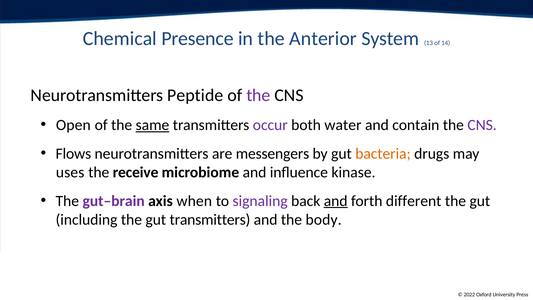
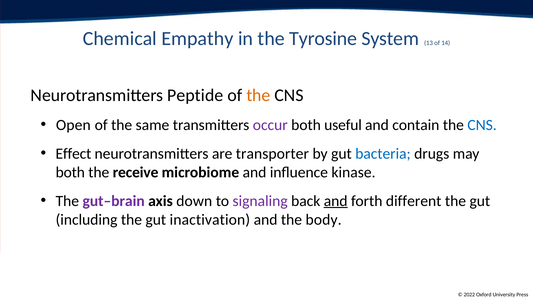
Presence: Presence -> Empathy (197, 38)
Anterior: Anterior -> Tyrosine (323, 38)
the colour: purple -> orange (258, 95)
same underline: present -> none (152, 125)
water: water -> useful (343, 125)
CNS colour: purple -> blue (482, 125)
Flows: Flows -> Effect (73, 154)
messengers: messengers -> transporter (272, 154)
bacteria colour: orange -> blue (383, 154)
uses: uses -> both (70, 172)
when: when -> down (194, 201)
gut transmitters: transmitters -> inactivation (210, 219)
